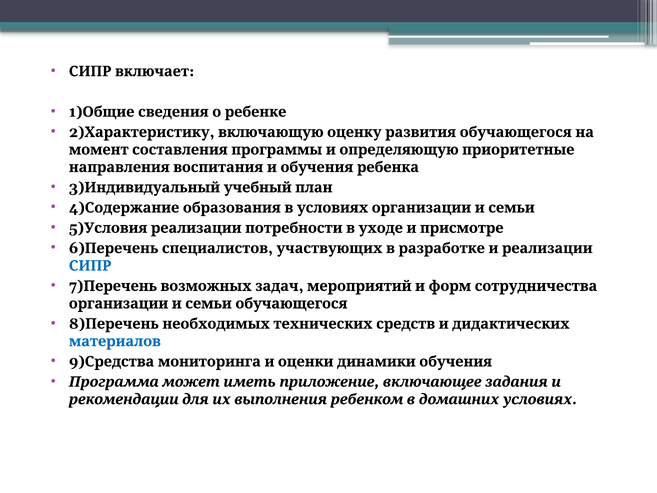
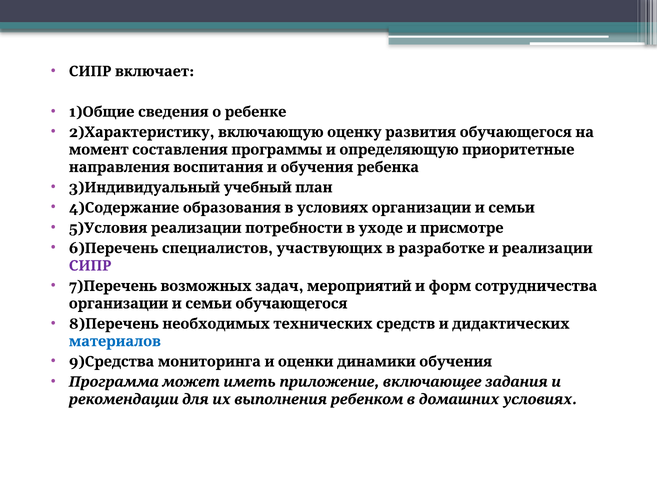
СИПР colour: blue -> purple (90, 266)
